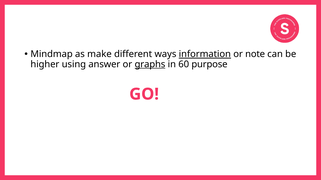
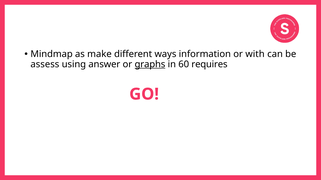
information underline: present -> none (205, 54)
note: note -> with (255, 54)
higher: higher -> assess (45, 64)
purpose: purpose -> requires (209, 64)
